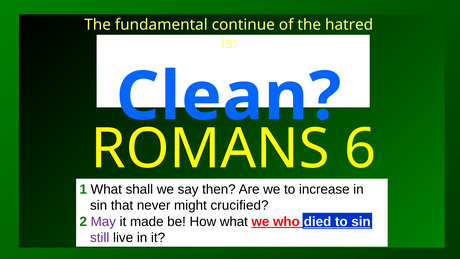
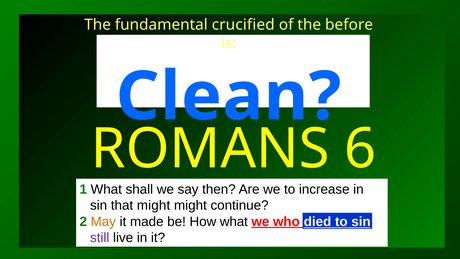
continue: continue -> crucified (243, 25)
hatred: hatred -> before (349, 25)
that never: never -> might (154, 205)
crucified: crucified -> continue (240, 205)
May colour: purple -> orange (103, 221)
